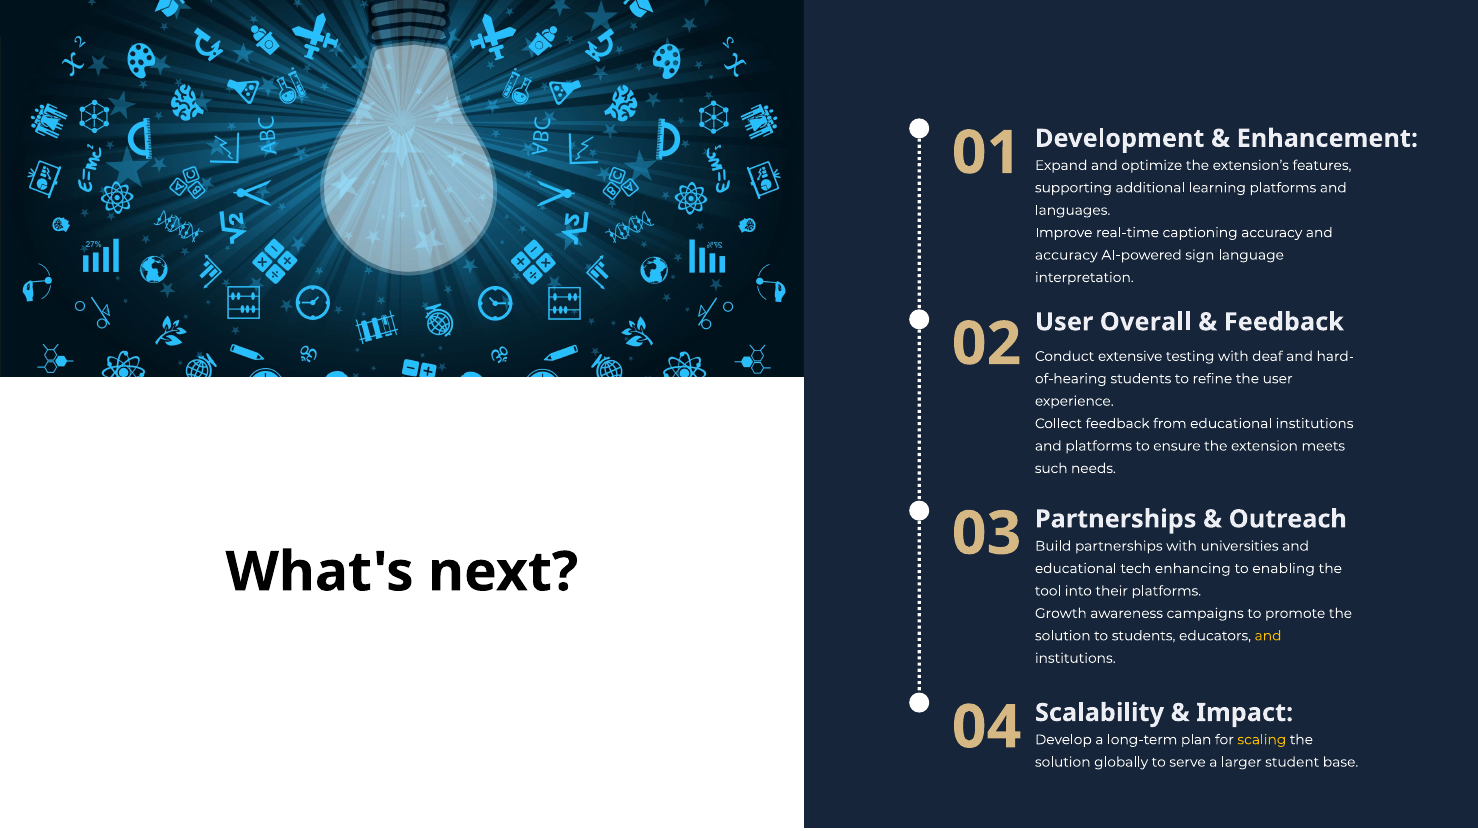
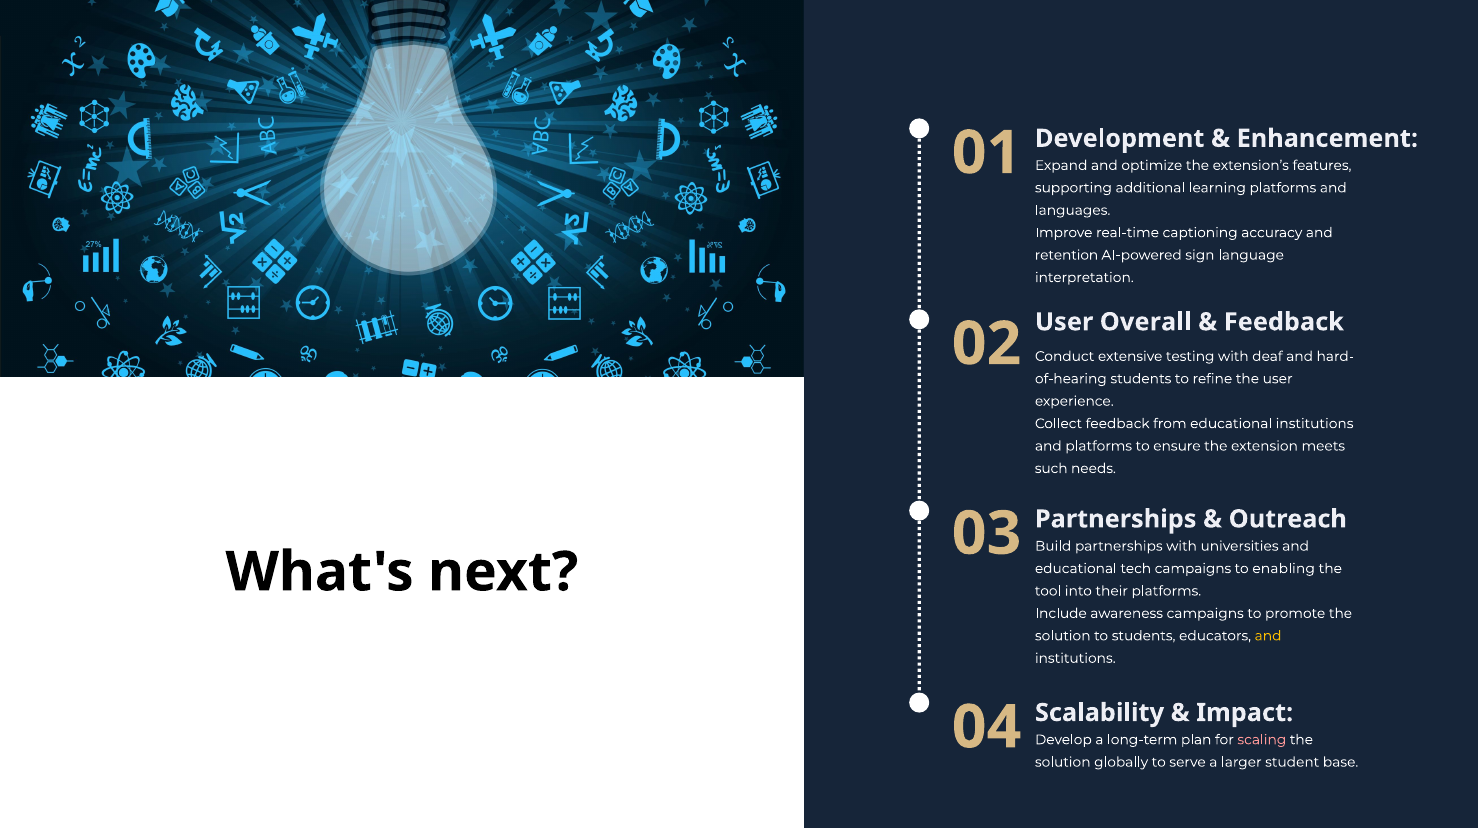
accuracy: accuracy -> retention (1066, 255)
tech enhancing: enhancing -> campaigns (1193, 569)
Growth: Growth -> Include (1061, 614)
scaling colour: yellow -> pink (1262, 740)
